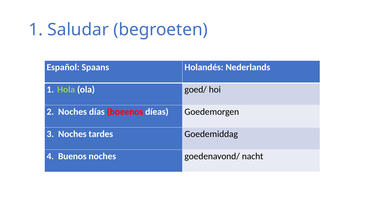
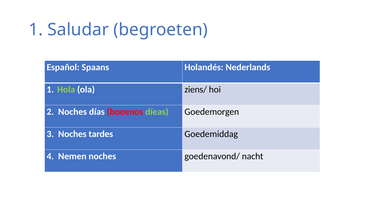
goed/: goed/ -> ziens/ (196, 89)
díeas colour: white -> light green (157, 112)
Buenos: Buenos -> Nemen (72, 156)
